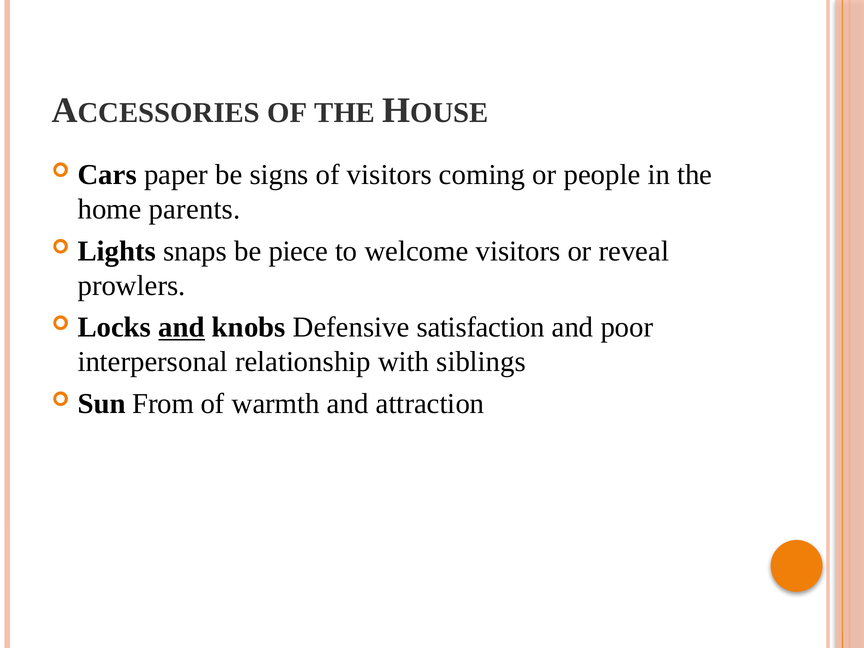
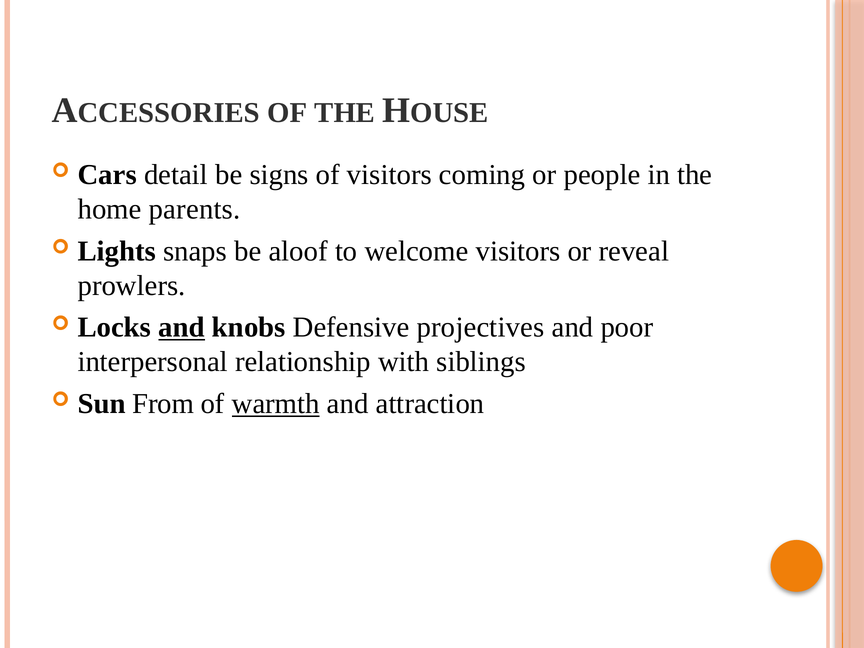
paper: paper -> detail (176, 175)
piece: piece -> aloof (298, 251)
satisfaction: satisfaction -> projectives (481, 327)
warmth underline: none -> present (276, 404)
